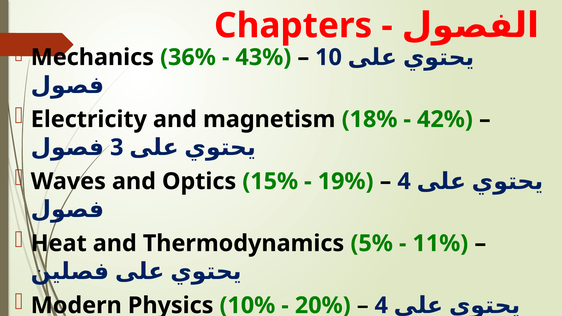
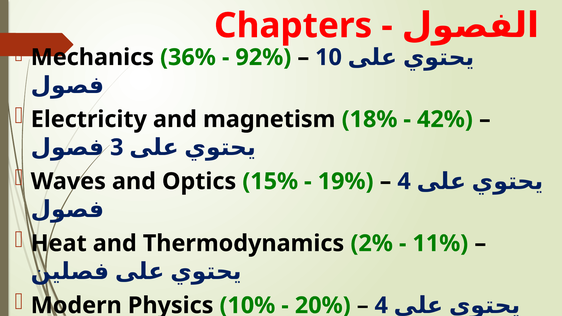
43%: 43% -> 92% (263, 57)
5%: 5% -> 2% (372, 243)
